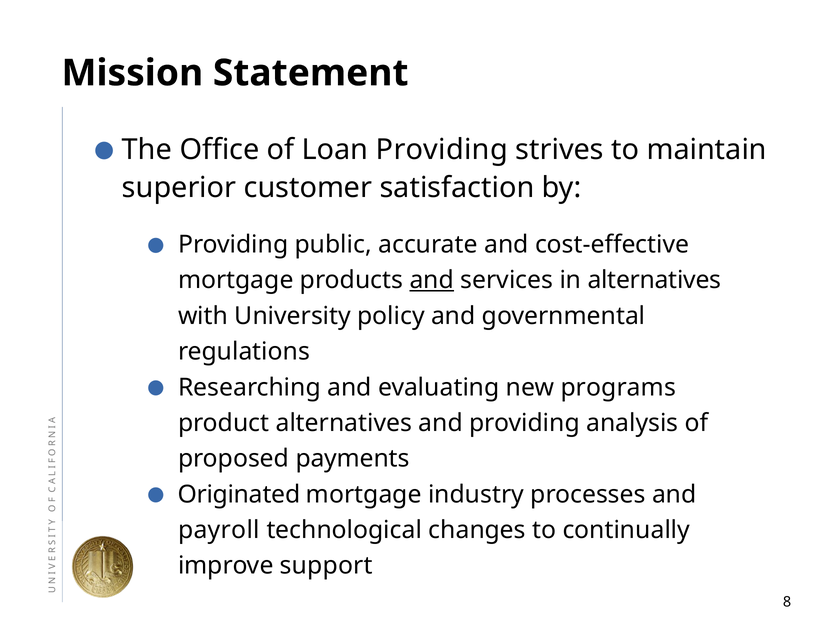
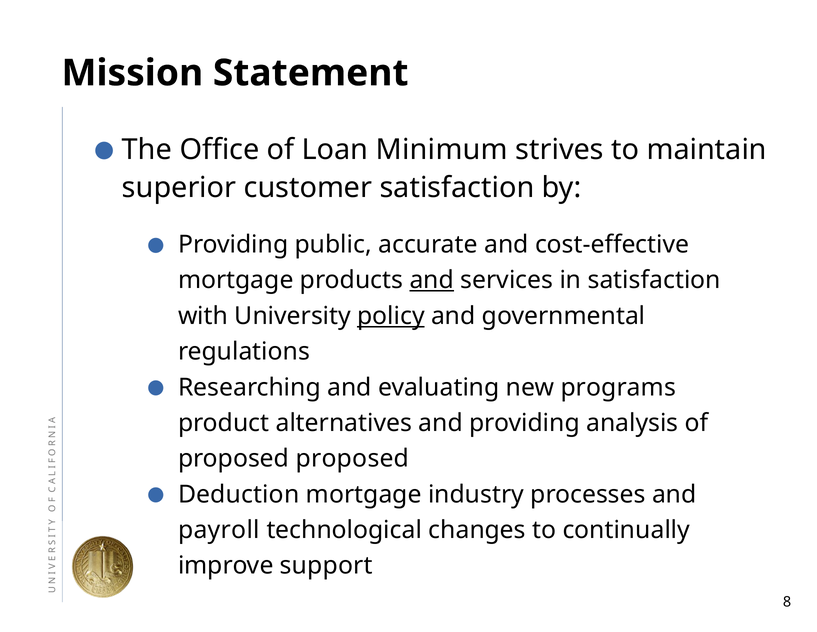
Loan Providing: Providing -> Minimum (442, 150)
in alternatives: alternatives -> satisfaction (654, 280)
policy underline: none -> present (391, 316)
proposed payments: payments -> proposed (352, 458)
Originated: Originated -> Deduction (239, 494)
